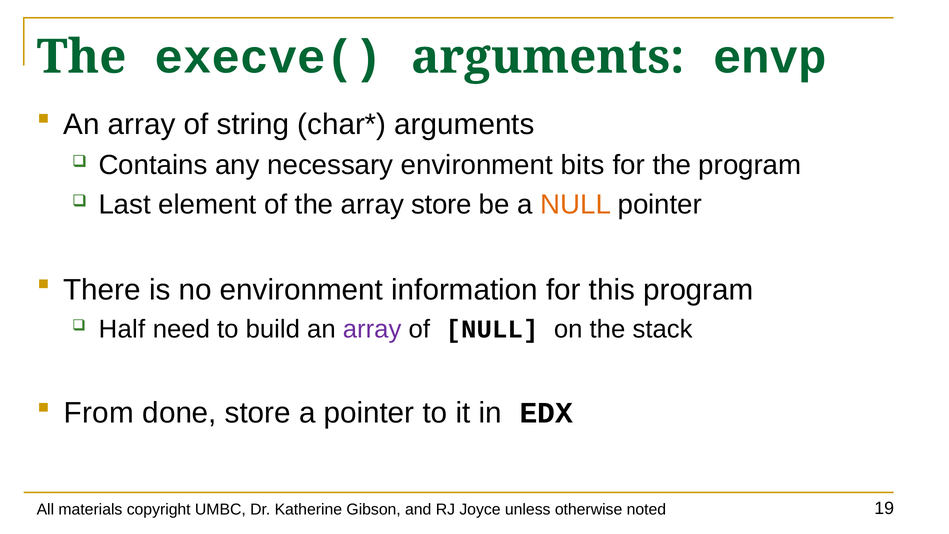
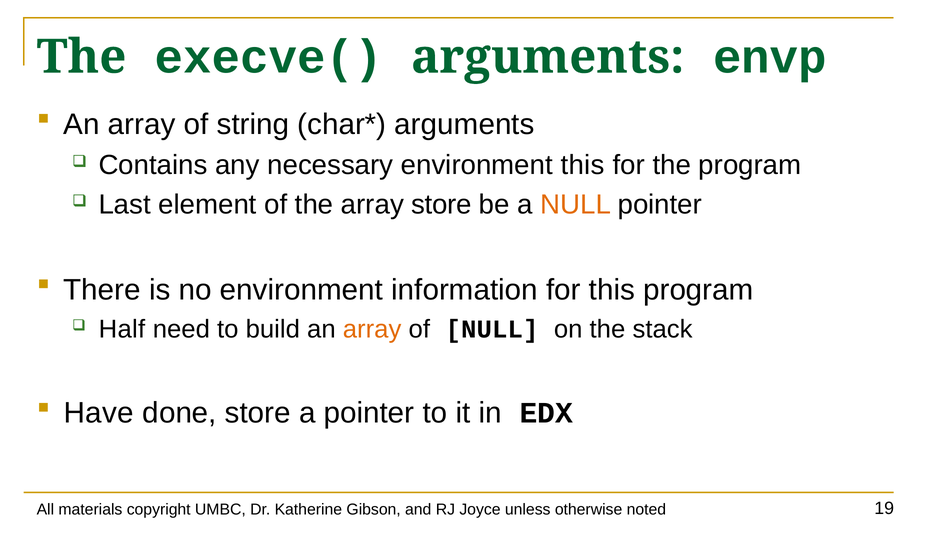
environment bits: bits -> this (583, 165)
array colour: purple -> orange (372, 329)
From: From -> Have (99, 413)
